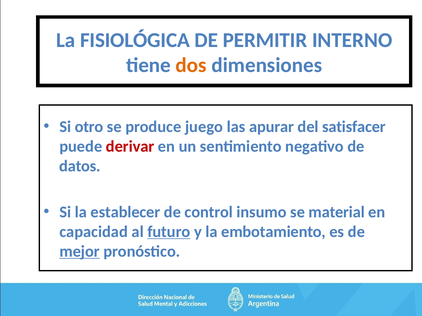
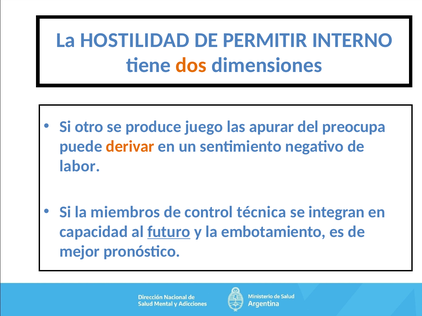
FISIOLÓGICA: FISIOLÓGICA -> HOSTILIDAD (135, 40)
satisfacer: satisfacer -> preocupa (354, 127)
derivar colour: red -> orange (130, 147)
datos: datos -> labor (80, 166)
establecer: establecer -> miembros (125, 212)
insumo: insumo -> técnica (261, 212)
material: material -> integran (337, 212)
mejor underline: present -> none (80, 252)
